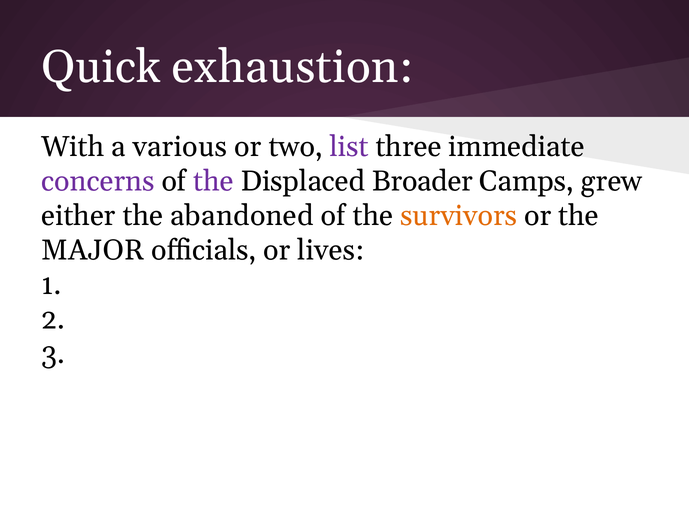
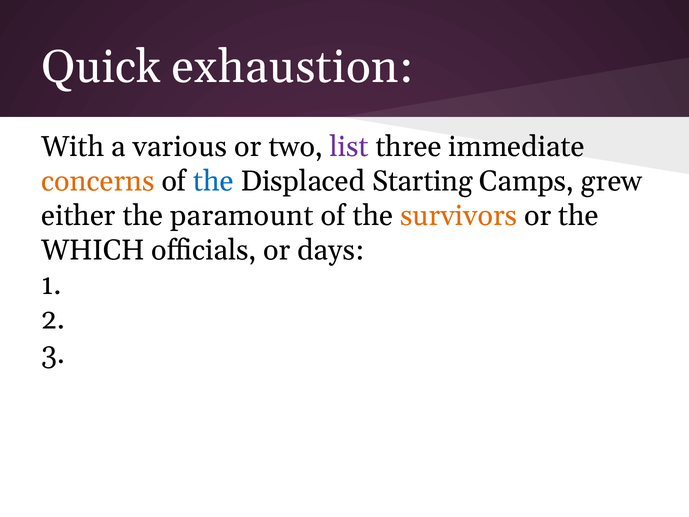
concerns colour: purple -> orange (98, 181)
the colour: purple -> blue (213, 181)
Broader: Broader -> Starting (422, 181)
abandoned: abandoned -> paramount (242, 216)
MAJOR: MAJOR -> WHICH (93, 250)
lives: lives -> days (331, 250)
